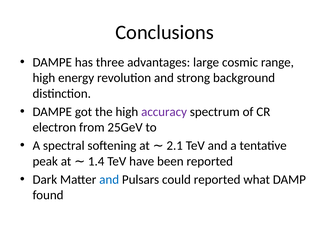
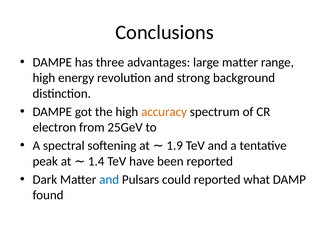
large cosmic: cosmic -> matter (240, 62)
accuracy colour: purple -> orange (164, 112)
2.1: 2.1 -> 1.9 (175, 145)
